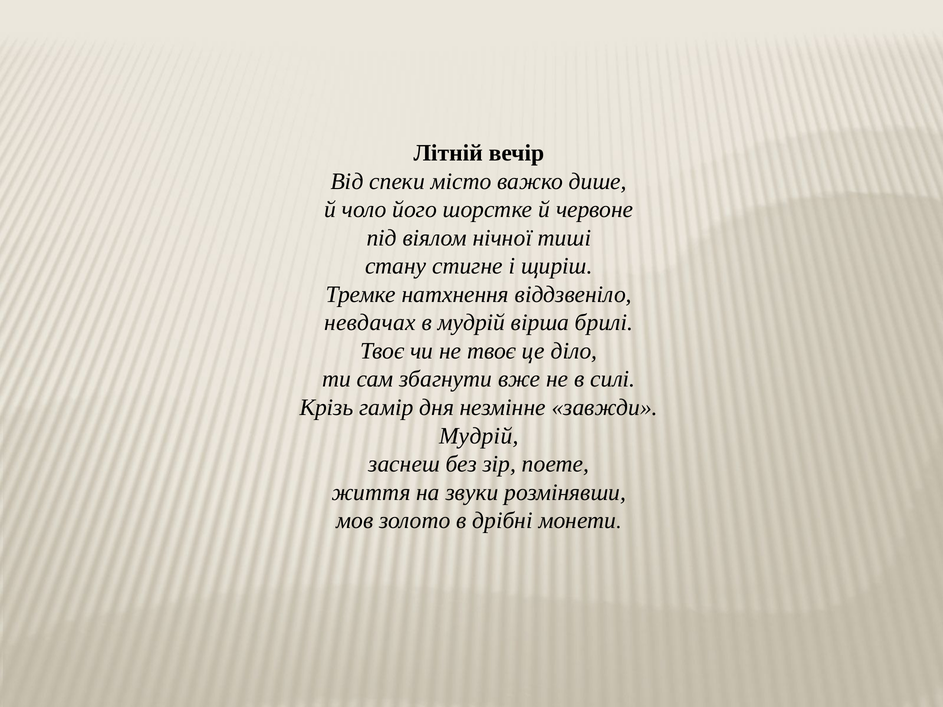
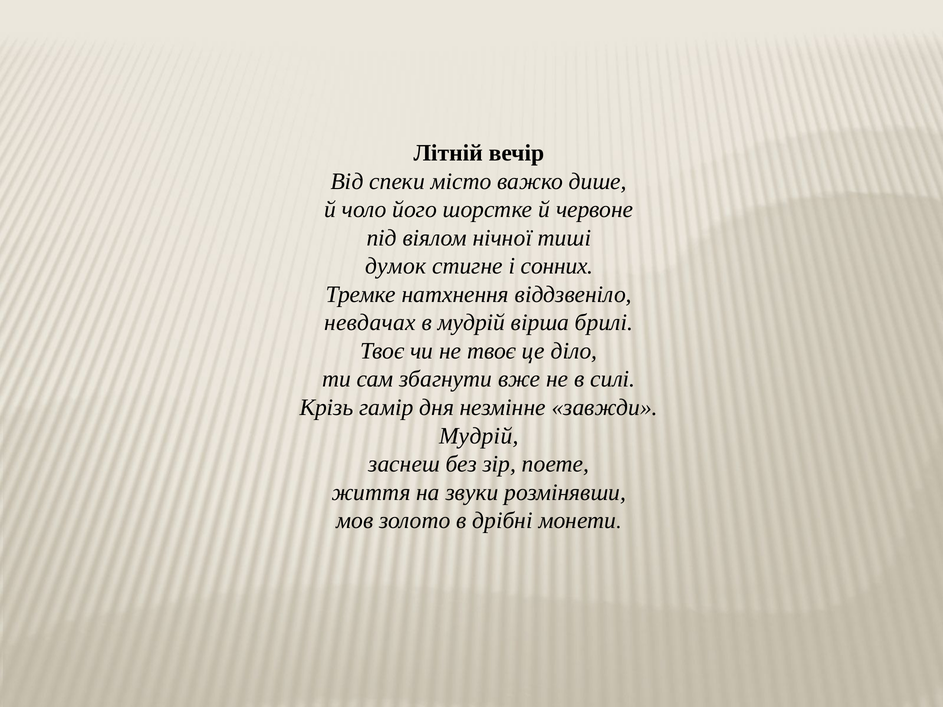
стану: стану -> думок (396, 266)
щиріш: щиріш -> сонних (557, 266)
